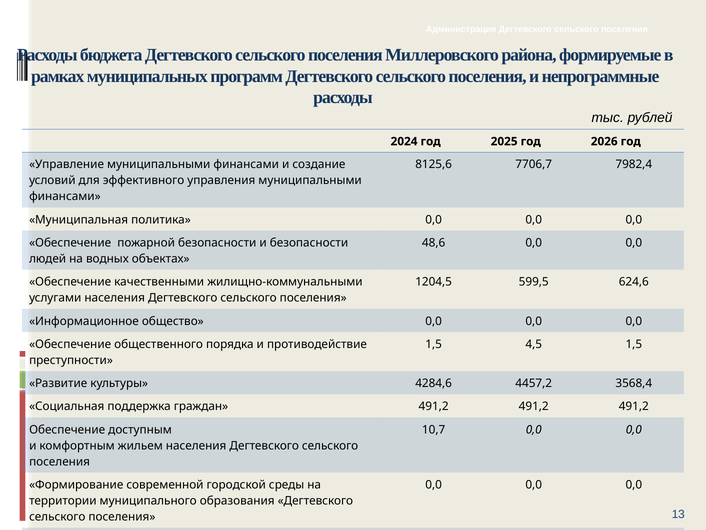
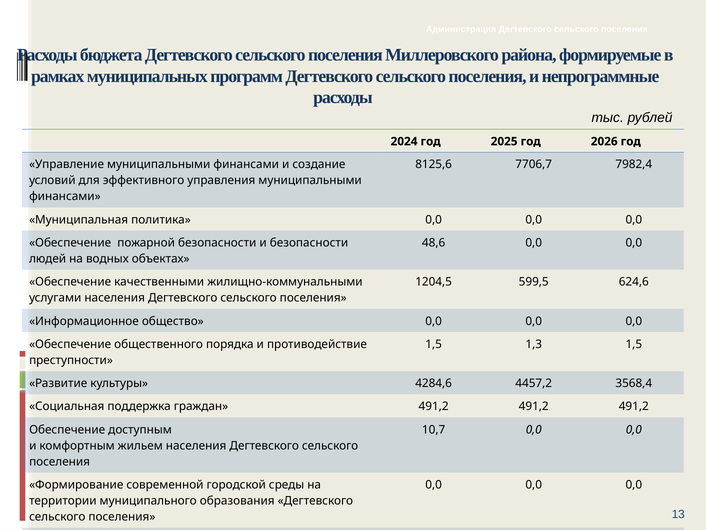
4,5: 4,5 -> 1,3 (534, 344)
